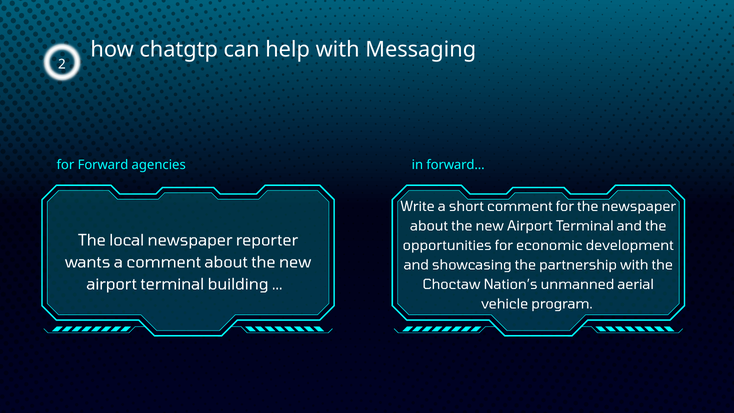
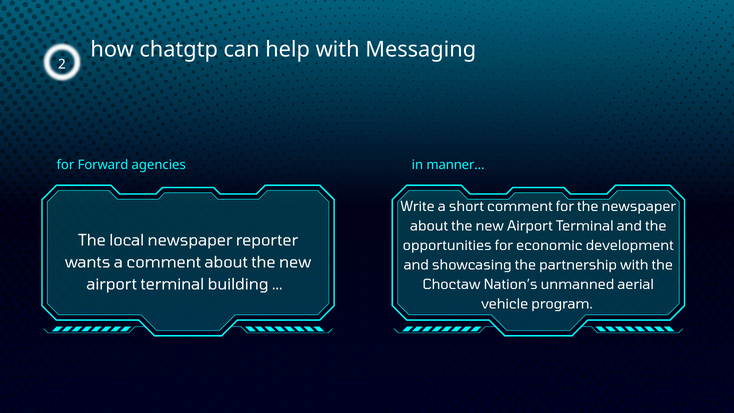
in forward: forward -> manner (456, 165)
